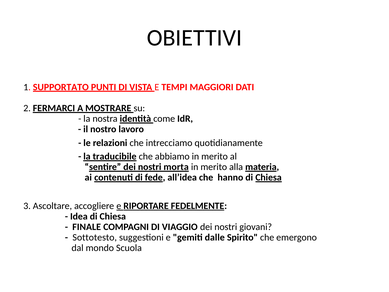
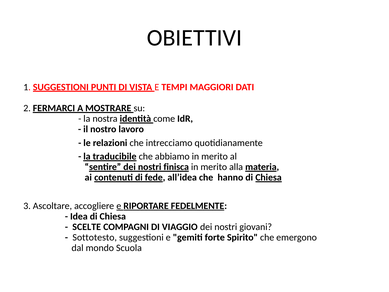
1 SUPPORTATO: SUPPORTATO -> SUGGESTIONI (61, 87)
morta: morta -> finisca (176, 167)
FINALE: FINALE -> SCELTE (87, 227)
dalle: dalle -> forte (215, 237)
